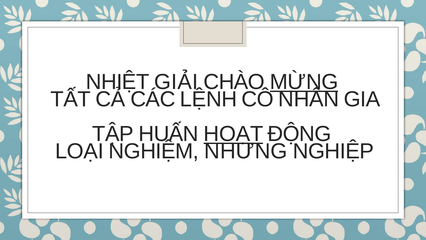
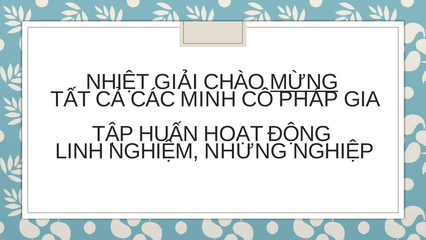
LỆNH: LỆNH -> MINH (208, 99)
NHÂN: NHÂN -> PHÁP (308, 99)
HOẠT underline: present -> none (233, 134)
LOẠI: LOẠI -> LINH (80, 151)
